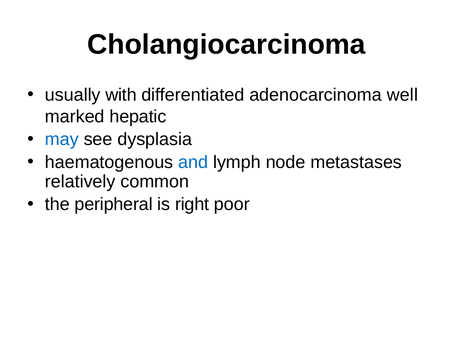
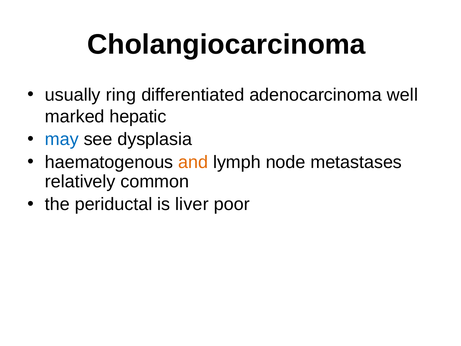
with: with -> ring (121, 95)
and colour: blue -> orange (193, 162)
peripheral: peripheral -> periductal (114, 204)
right: right -> liver (192, 204)
